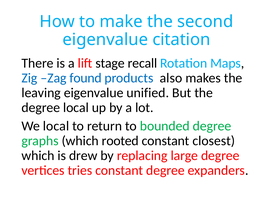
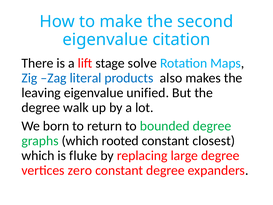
recall: recall -> solve (142, 63)
found: found -> literal (86, 78)
degree local: local -> walk (76, 107)
We local: local -> born (56, 126)
drew: drew -> fluke (83, 155)
tries: tries -> zero (80, 170)
